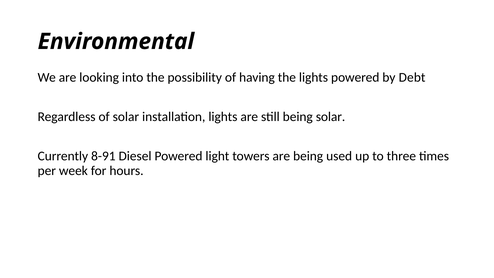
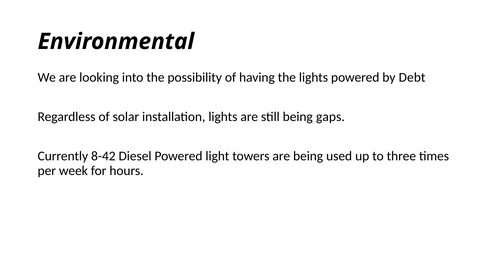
being solar: solar -> gaps (330, 117)
8-91: 8-91 -> 8-42 (103, 156)
